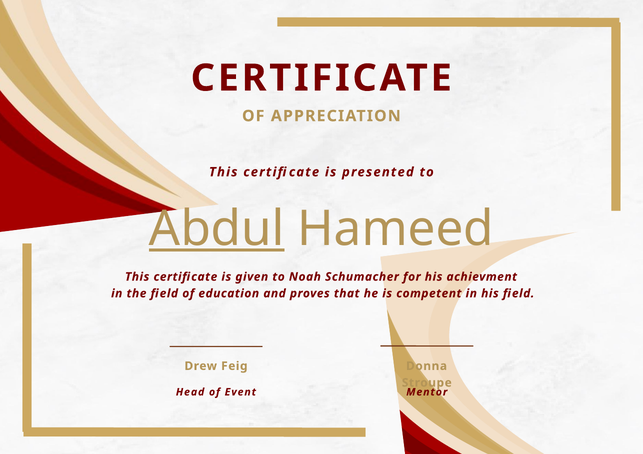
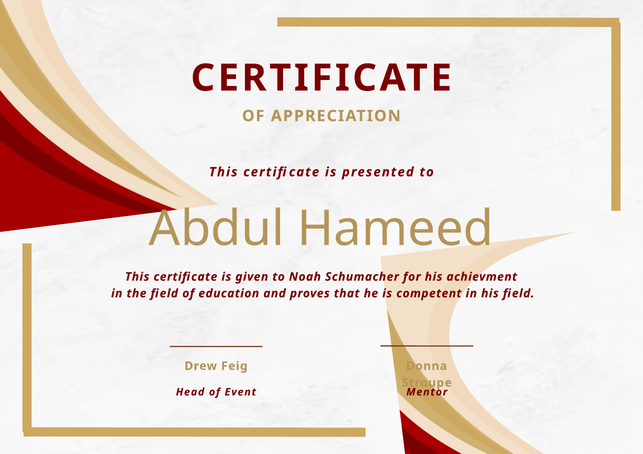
Abdul underline: present -> none (217, 229)
